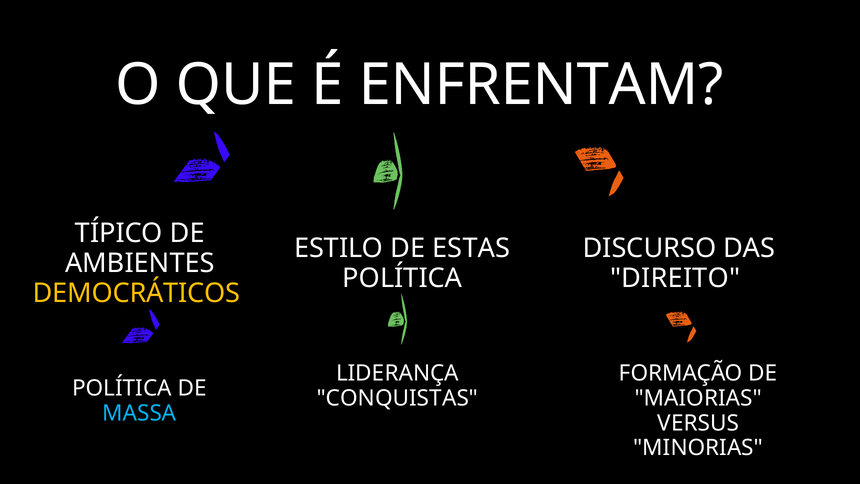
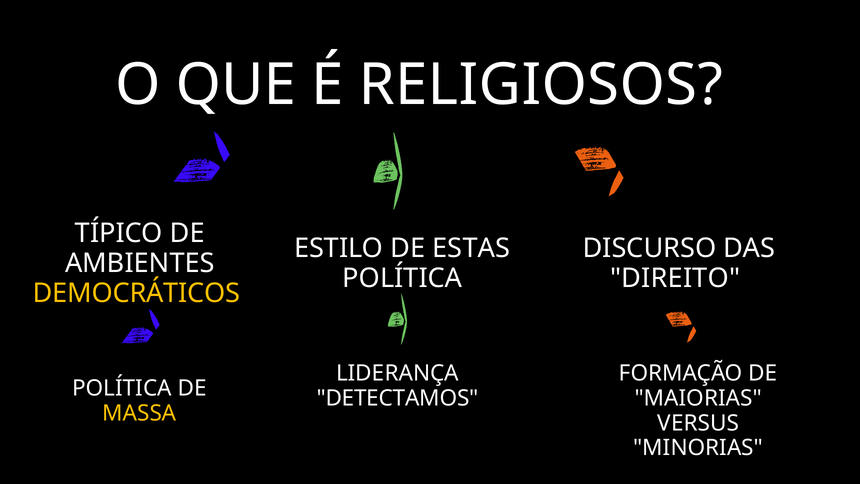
ENFRENTAM: ENFRENTAM -> RELIGIOSOS (541, 85)
CONQUISTAS: CONQUISTAS -> DETECTAMOS (398, 398)
MASSA colour: light blue -> yellow (139, 413)
